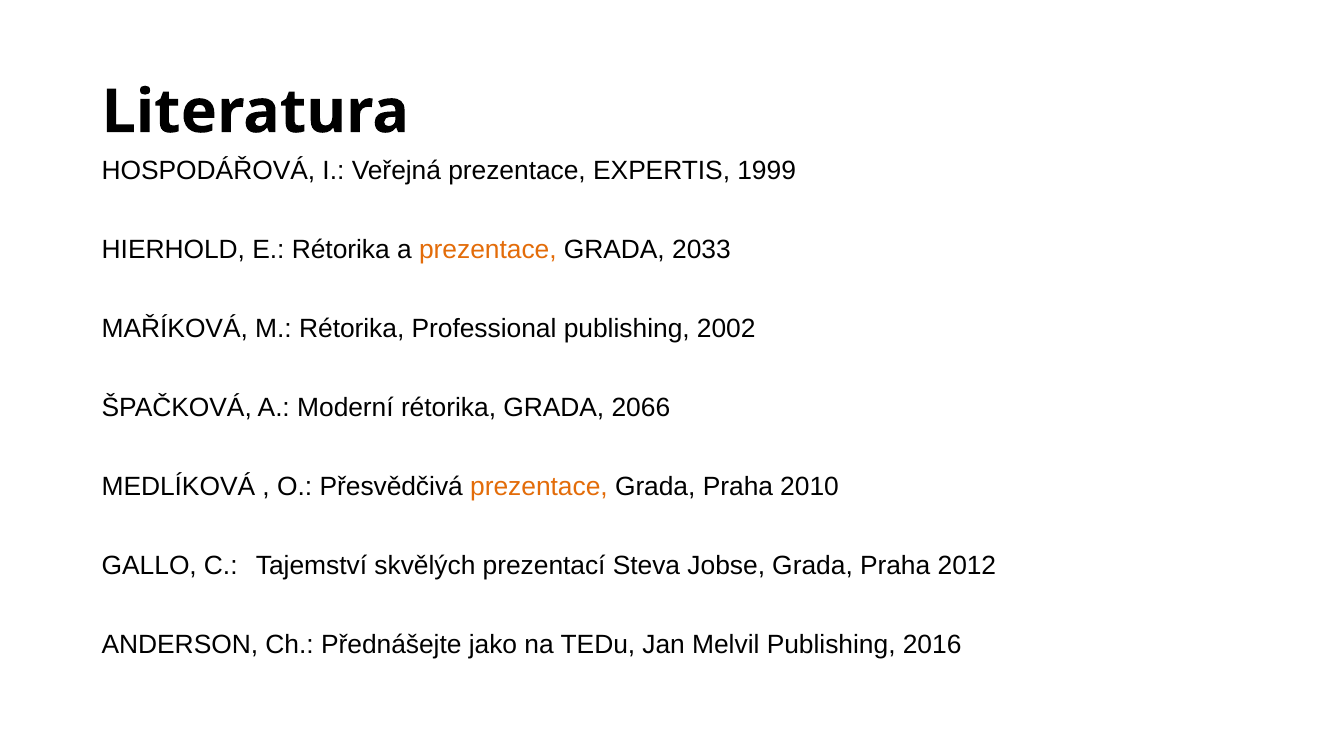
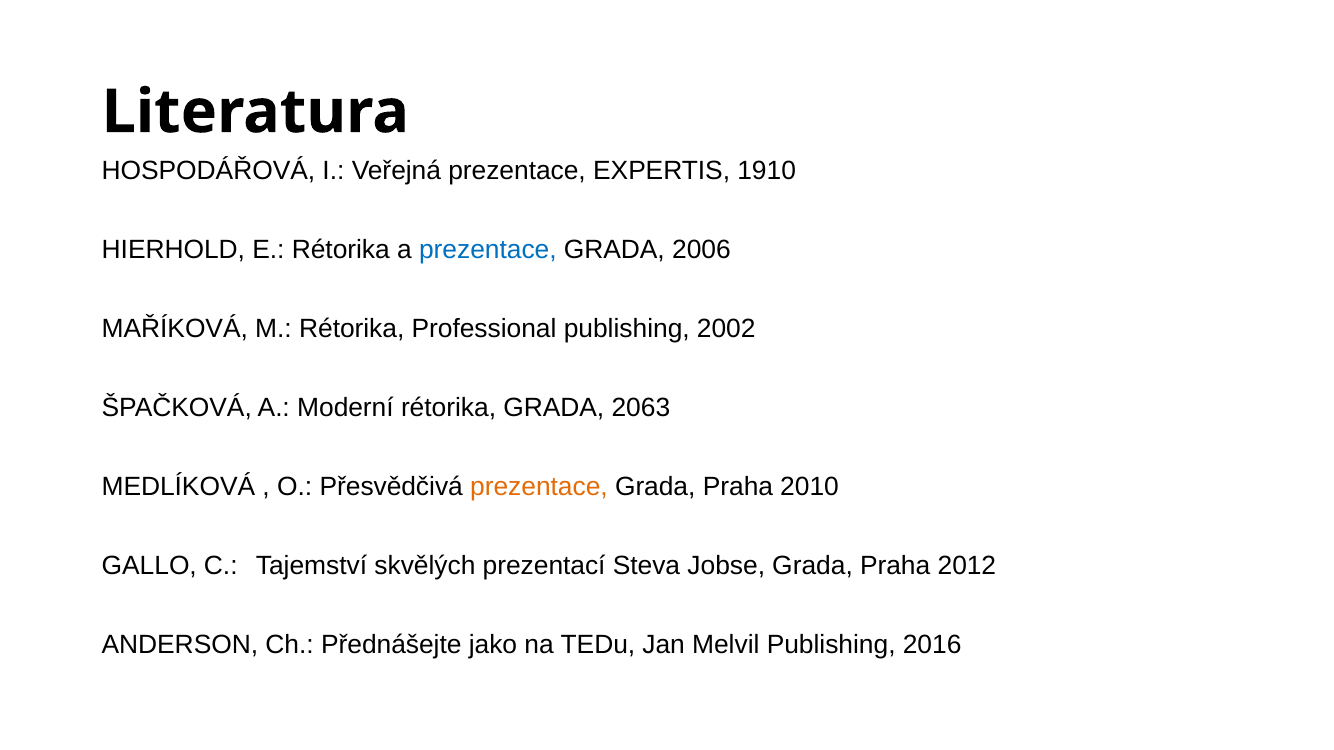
1999: 1999 -> 1910 (767, 171)
prezentace colour: orange -> blue (488, 250)
2033: 2033 -> 2006 (701, 250)
2066: 2066 -> 2063 (641, 408)
